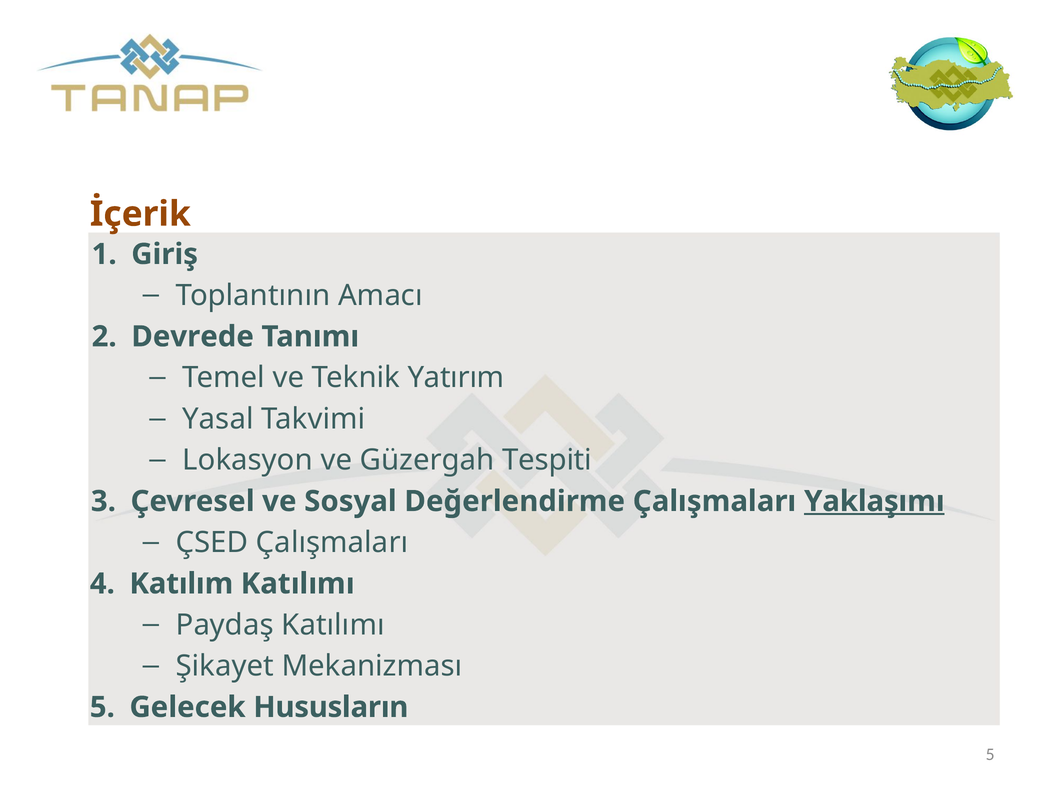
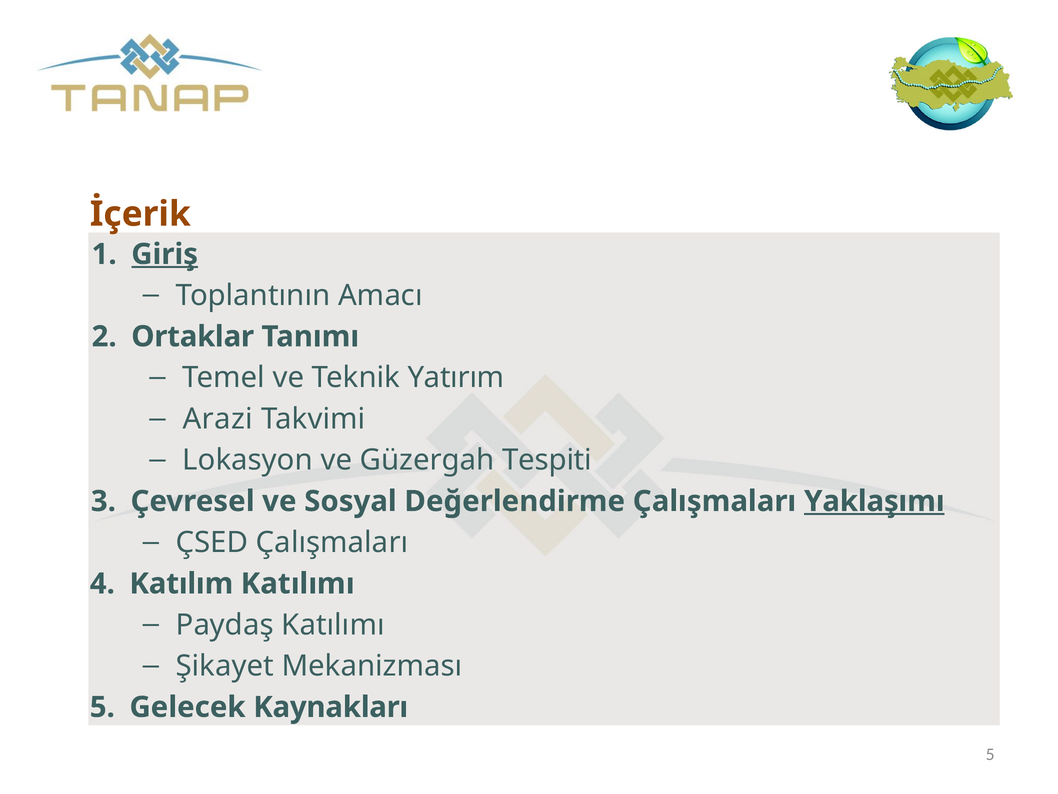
Giriş underline: none -> present (165, 254)
Devrede: Devrede -> Ortaklar (193, 336)
Yasal: Yasal -> Arazi (218, 419)
Hususların: Hususların -> Kaynakları (331, 707)
